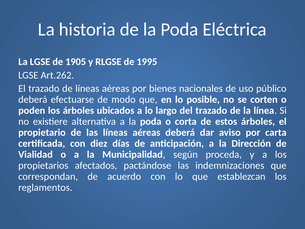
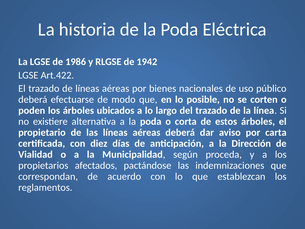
1905: 1905 -> 1986 (76, 62)
1995: 1995 -> 1942 (147, 62)
Art.262: Art.262 -> Art.422 (57, 75)
